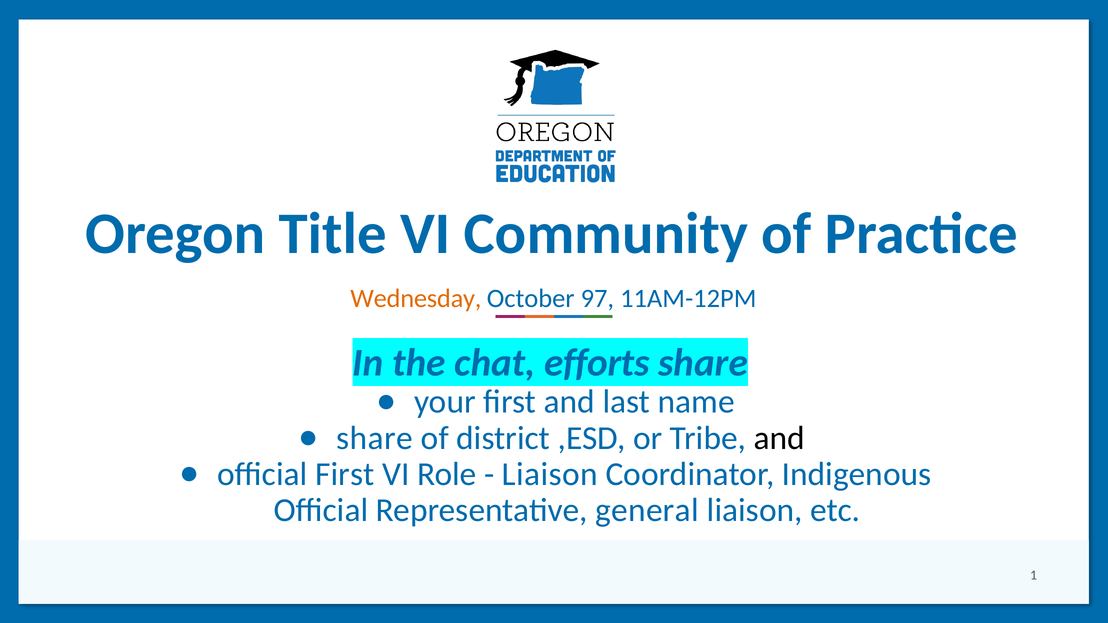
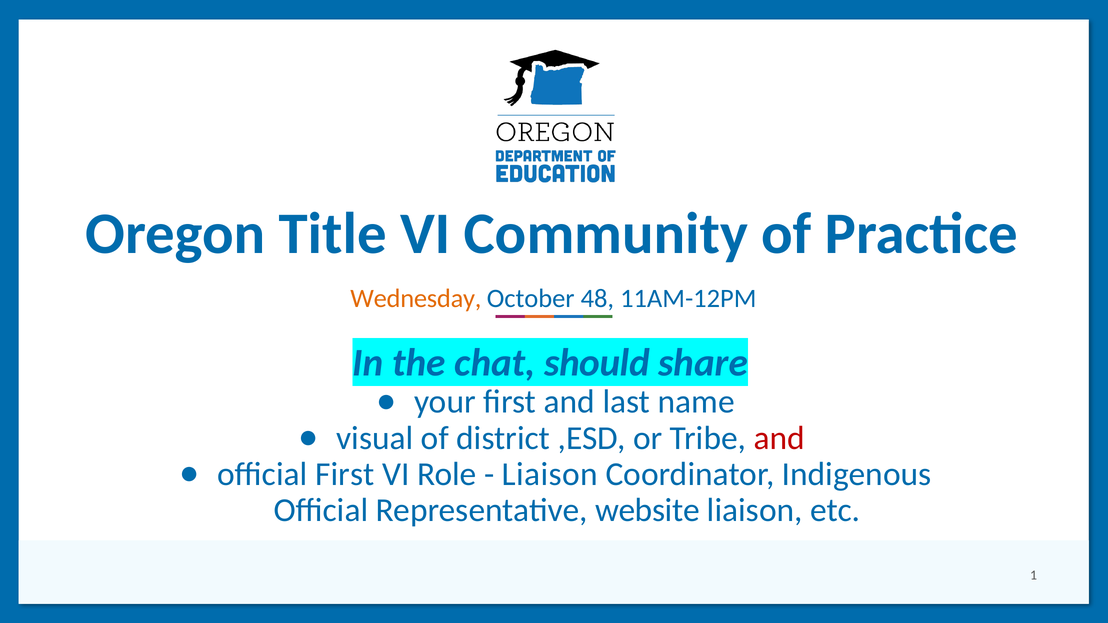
97: 97 -> 48 (597, 299)
efforts: efforts -> should (597, 363)
share: share -> visual (375, 438)
and colour: black -> red (779, 438)
general: general -> website (647, 510)
